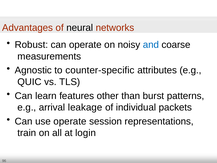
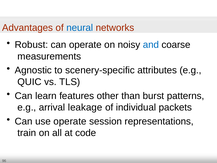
neural colour: black -> blue (80, 28)
counter-specific: counter-specific -> scenery-specific (100, 70)
login: login -> code (86, 133)
